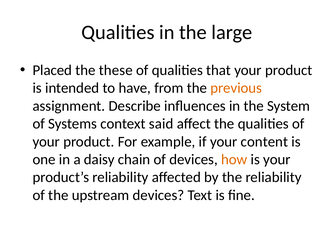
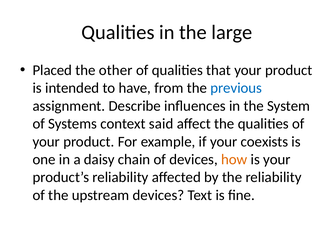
these: these -> other (116, 70)
previous colour: orange -> blue (236, 88)
content: content -> coexists (264, 141)
